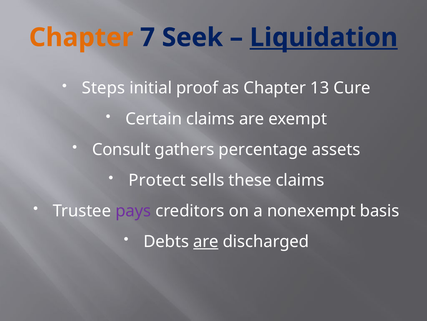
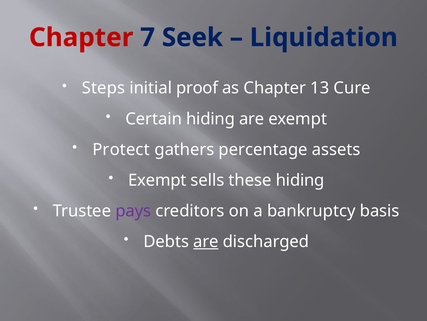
Chapter colour: orange -> red (81, 37)
Liquidation underline: present -> none (324, 37)
Certain claims: claims -> hiding (211, 119)
Consult: Consult -> Protect (121, 149)
Protect: Protect -> Exempt (157, 180)
these claims: claims -> hiding (300, 180)
nonexempt: nonexempt -> bankruptcy (311, 210)
